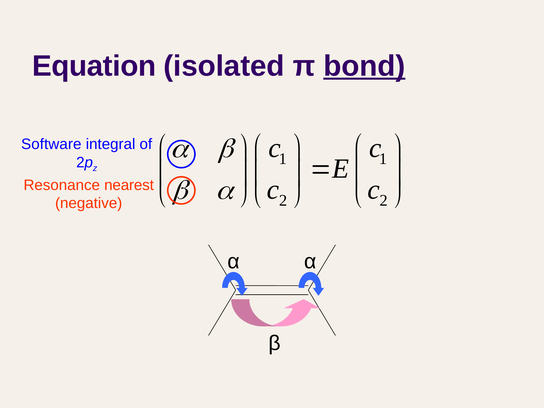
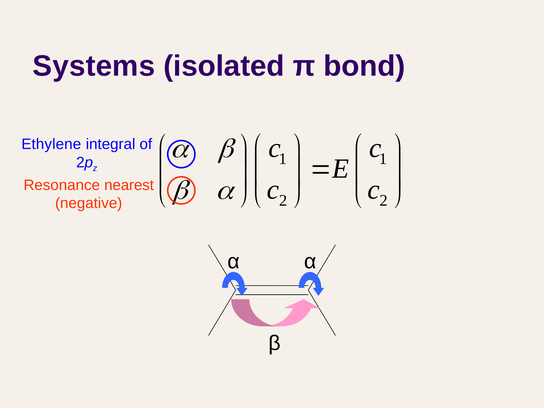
Equation: Equation -> Systems (94, 66)
bond underline: present -> none (364, 66)
Software: Software -> Ethylene (51, 144)
